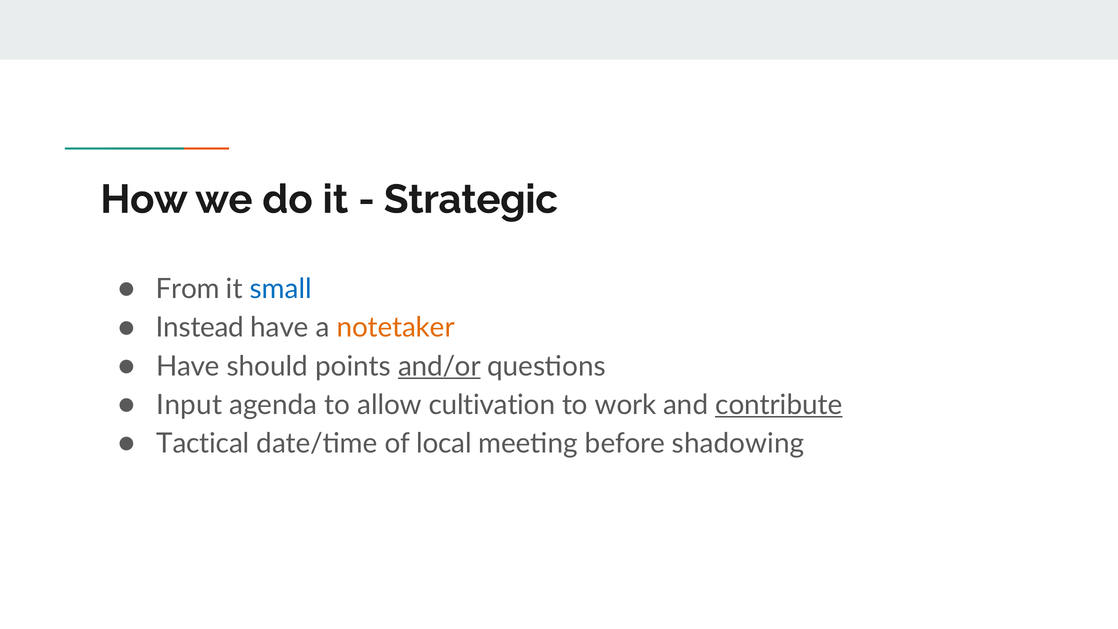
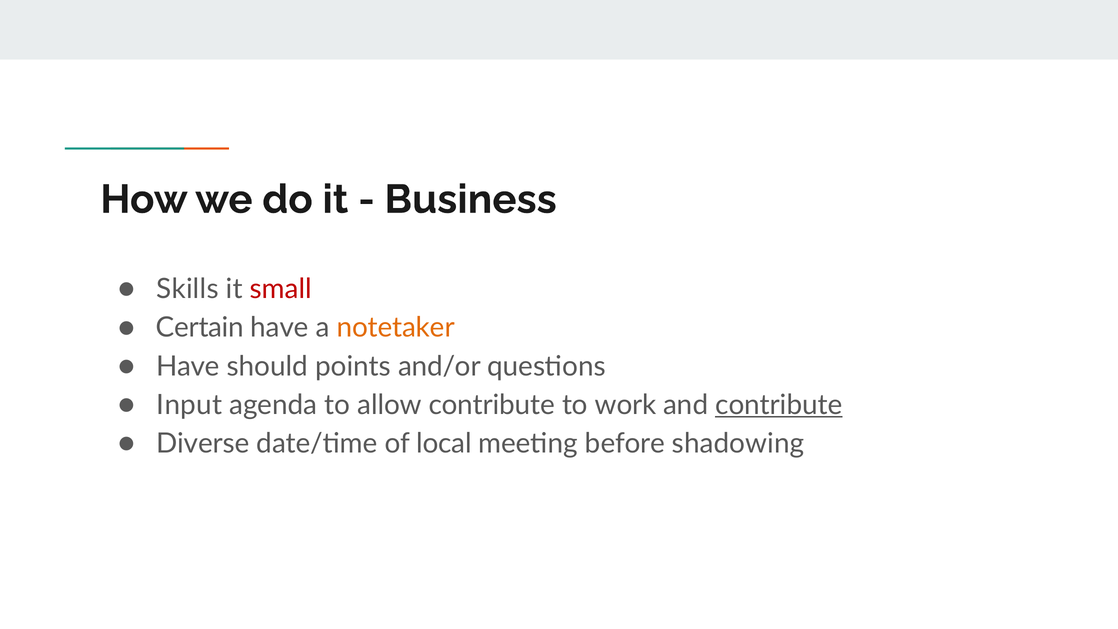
Strategic: Strategic -> Business (471, 199)
From: From -> Skills (187, 289)
small colour: blue -> red (281, 289)
Instead: Instead -> Certain (200, 328)
and/or underline: present -> none (439, 366)
allow cultivation: cultivation -> contribute (492, 405)
Tactical: Tactical -> Diverse (203, 443)
